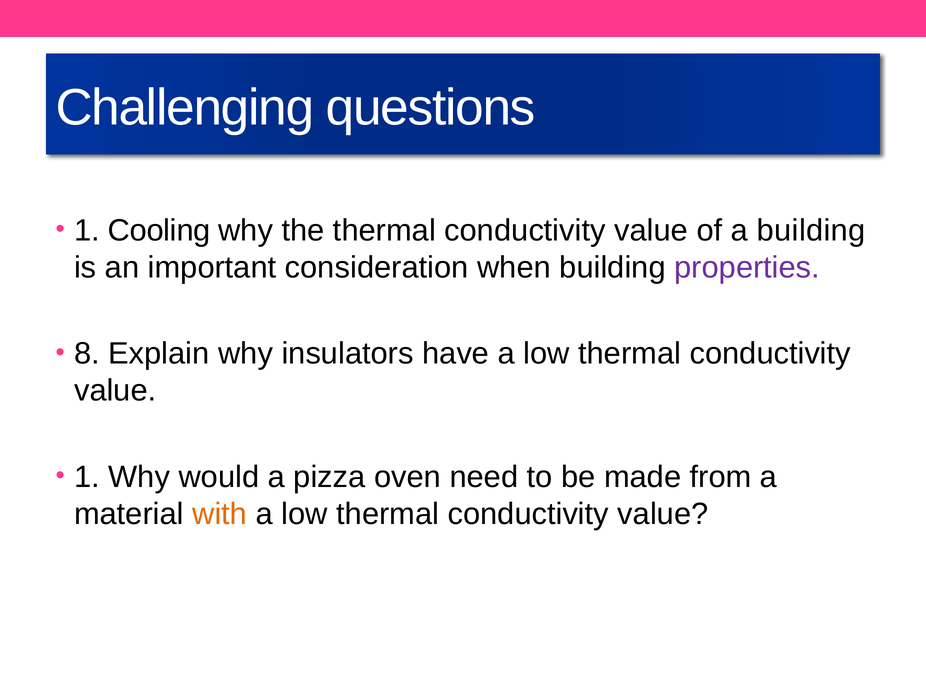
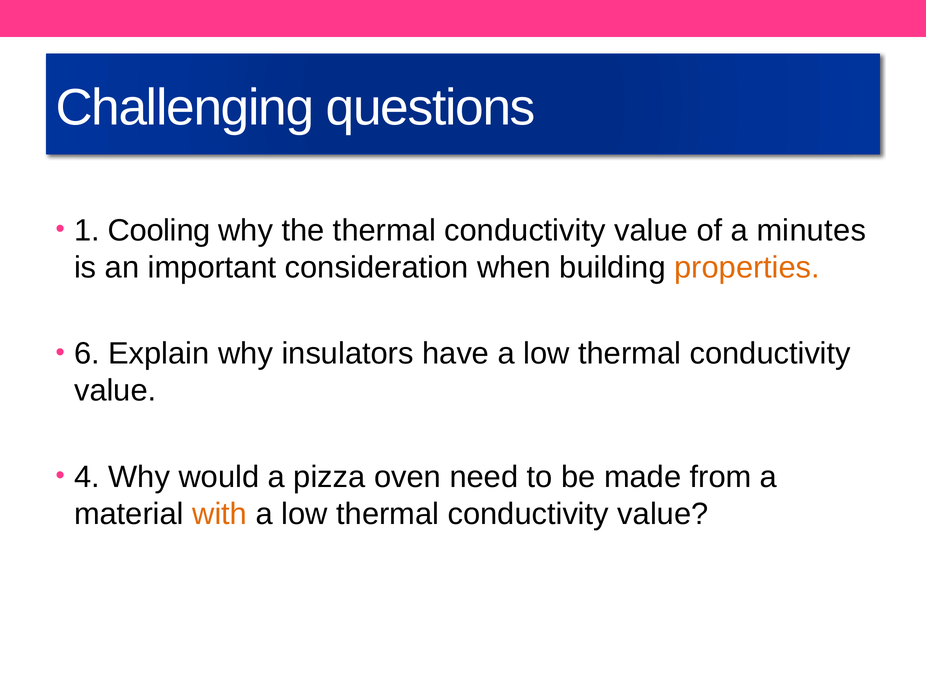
a building: building -> minutes (811, 231)
properties colour: purple -> orange (747, 268)
8: 8 -> 6 (87, 354)
1: 1 -> 4 (87, 477)
